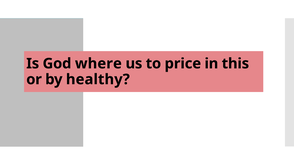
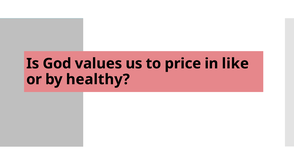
where: where -> values (98, 64)
this: this -> like (235, 64)
